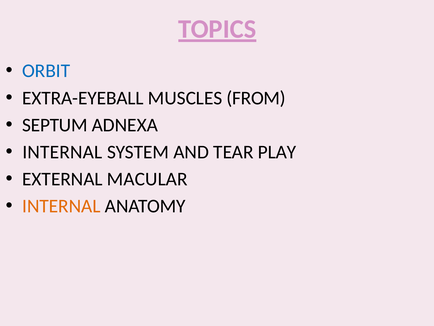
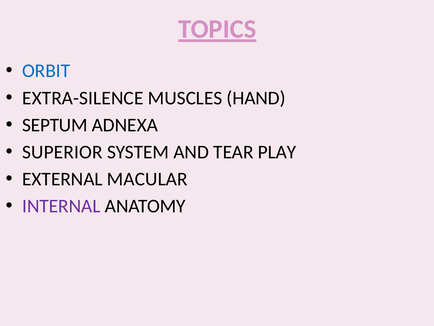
EXTRA-EYEBALL: EXTRA-EYEBALL -> EXTRA-SILENCE (83, 98)
FROM: FROM -> HAND (256, 98)
INTERNAL: INTERNAL -> SUPERIOR (62, 152)
INTERNAL colour: orange -> purple (61, 206)
